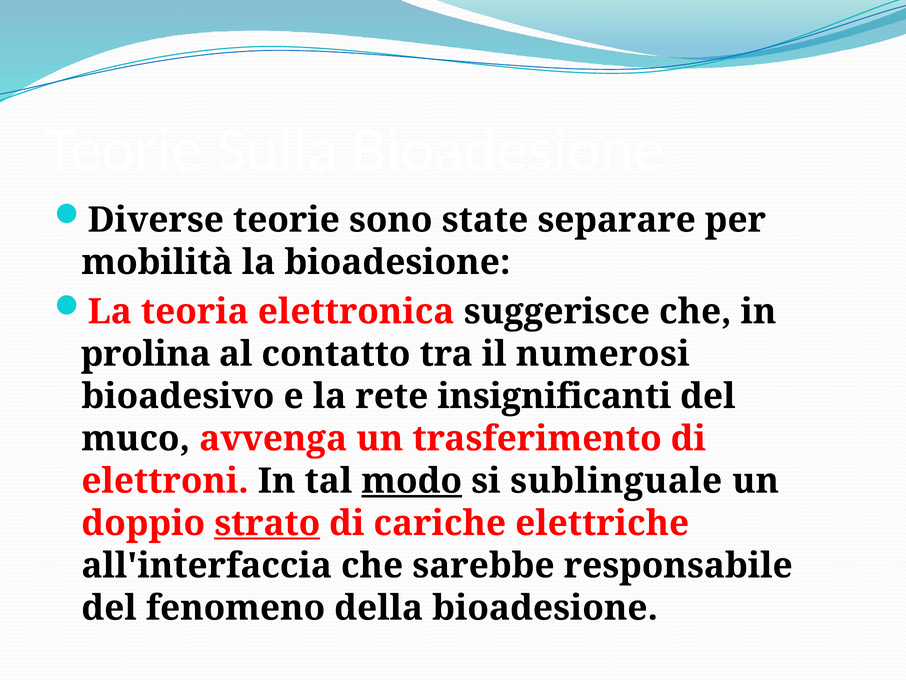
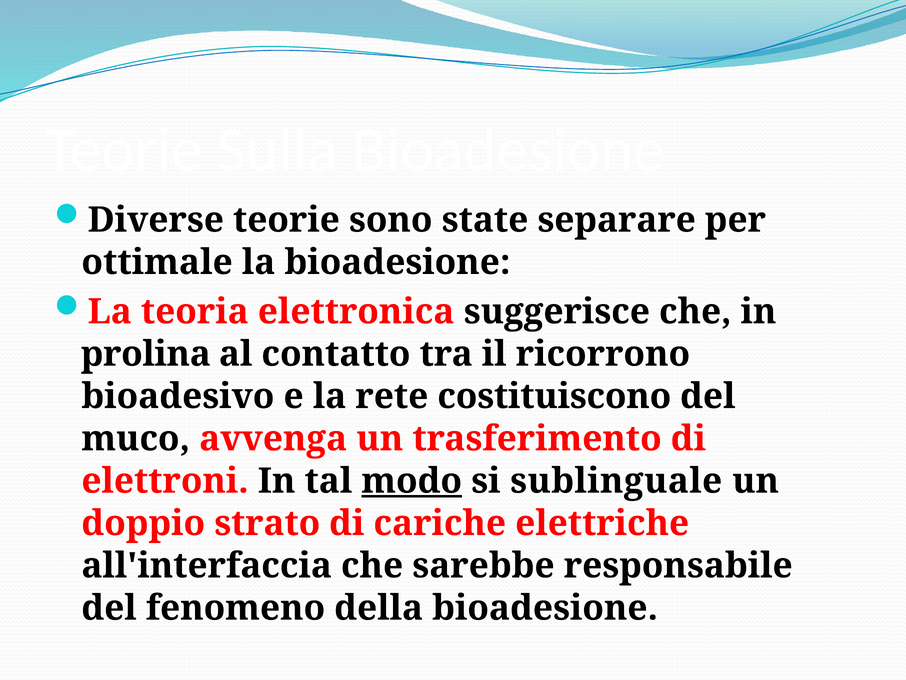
mobilità: mobilità -> ottimale (157, 262)
numerosi: numerosi -> ricorrono (603, 354)
insignificanti: insignificanti -> costituiscono (554, 396)
strato underline: present -> none (267, 523)
